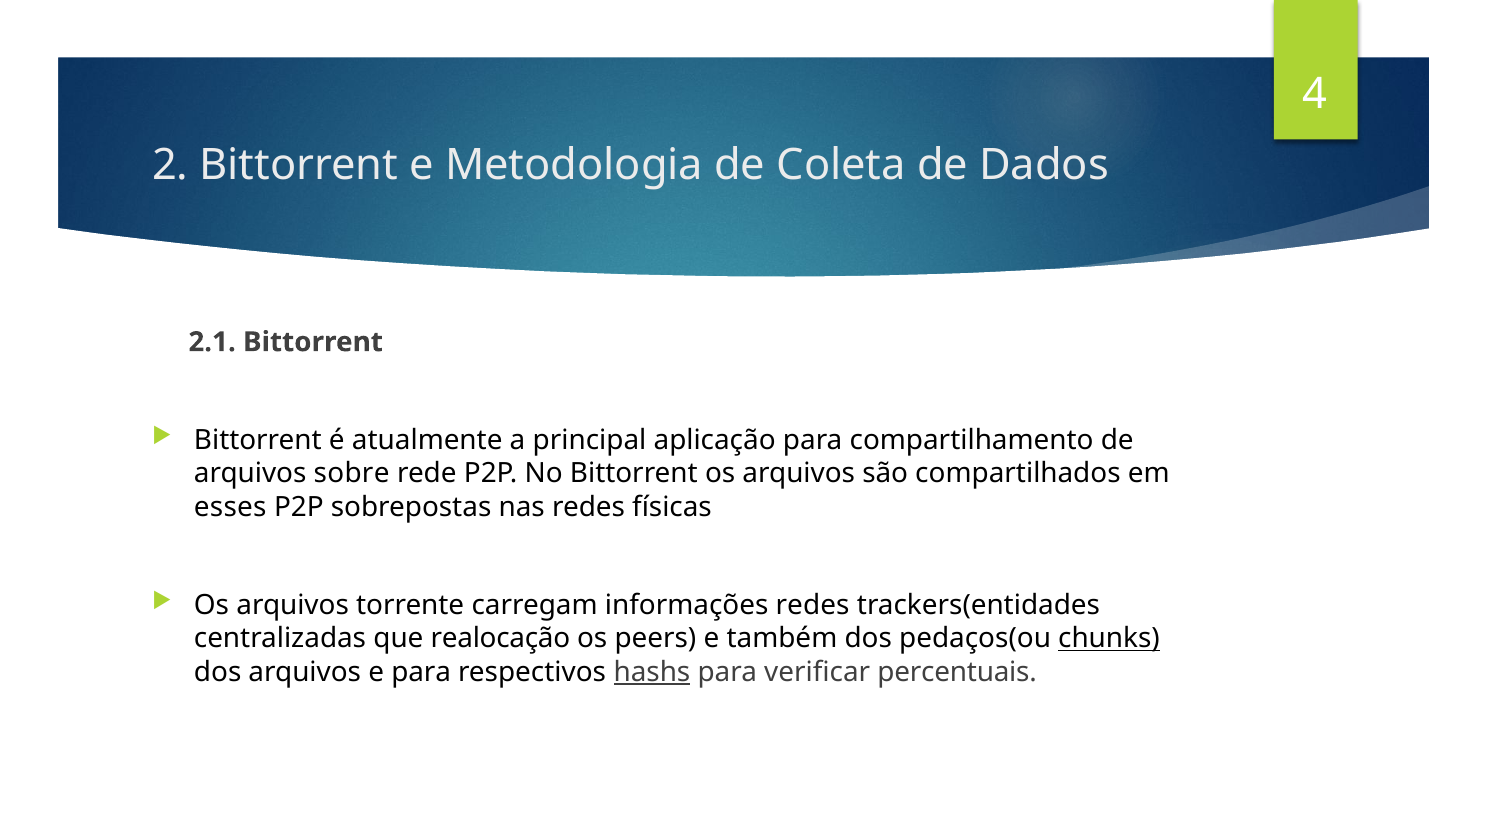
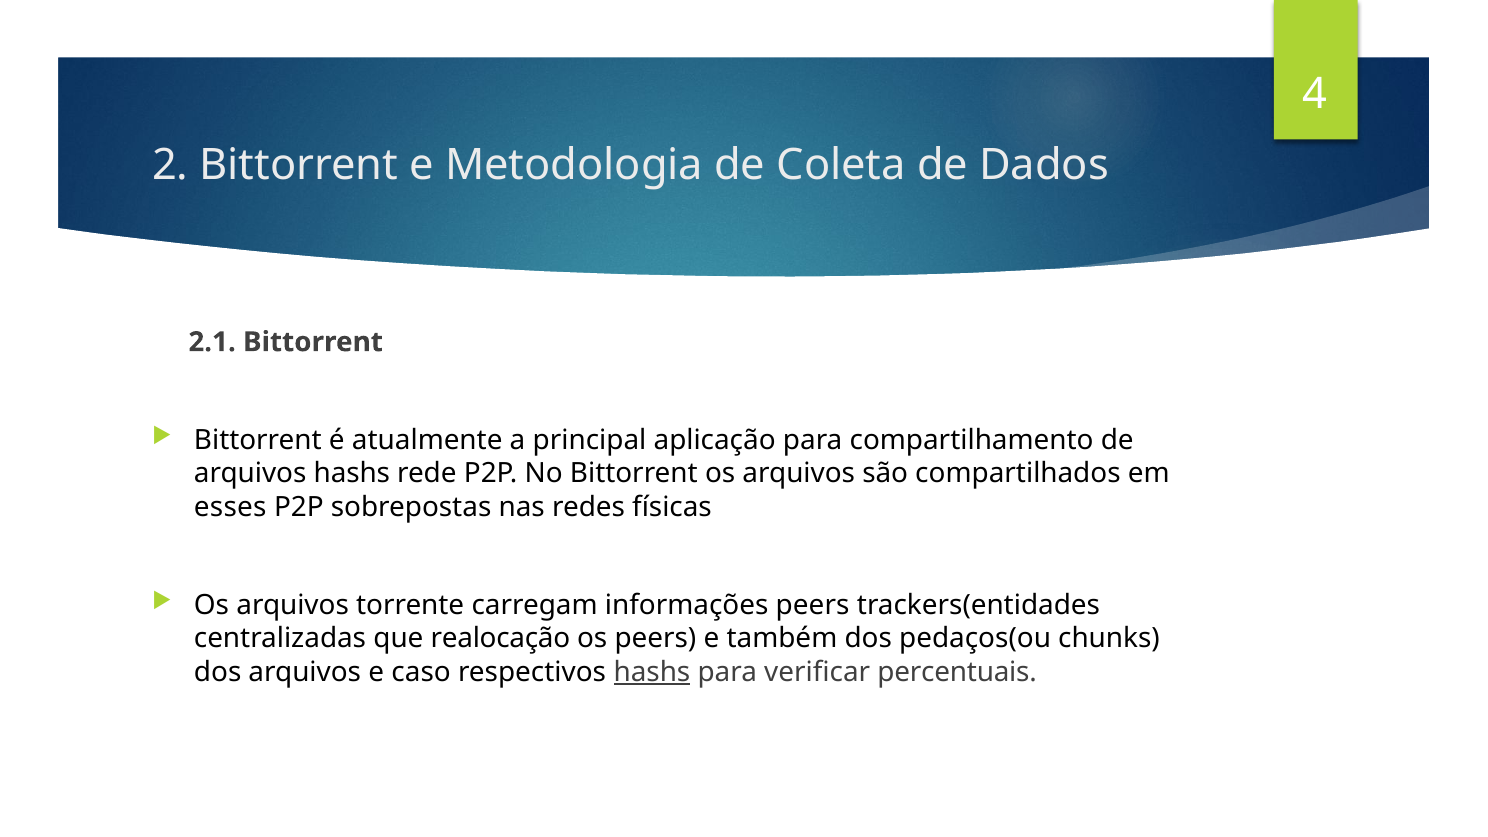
arquivos sobre: sobre -> hashs (352, 473)
informações redes: redes -> peers (813, 605)
chunks underline: present -> none (1109, 638)
e para: para -> caso (421, 672)
